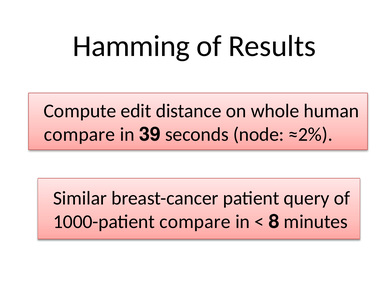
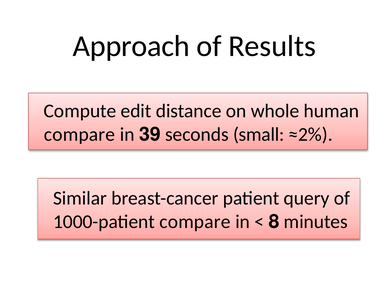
Hamming: Hamming -> Approach (131, 46)
node: node -> small (259, 134)
